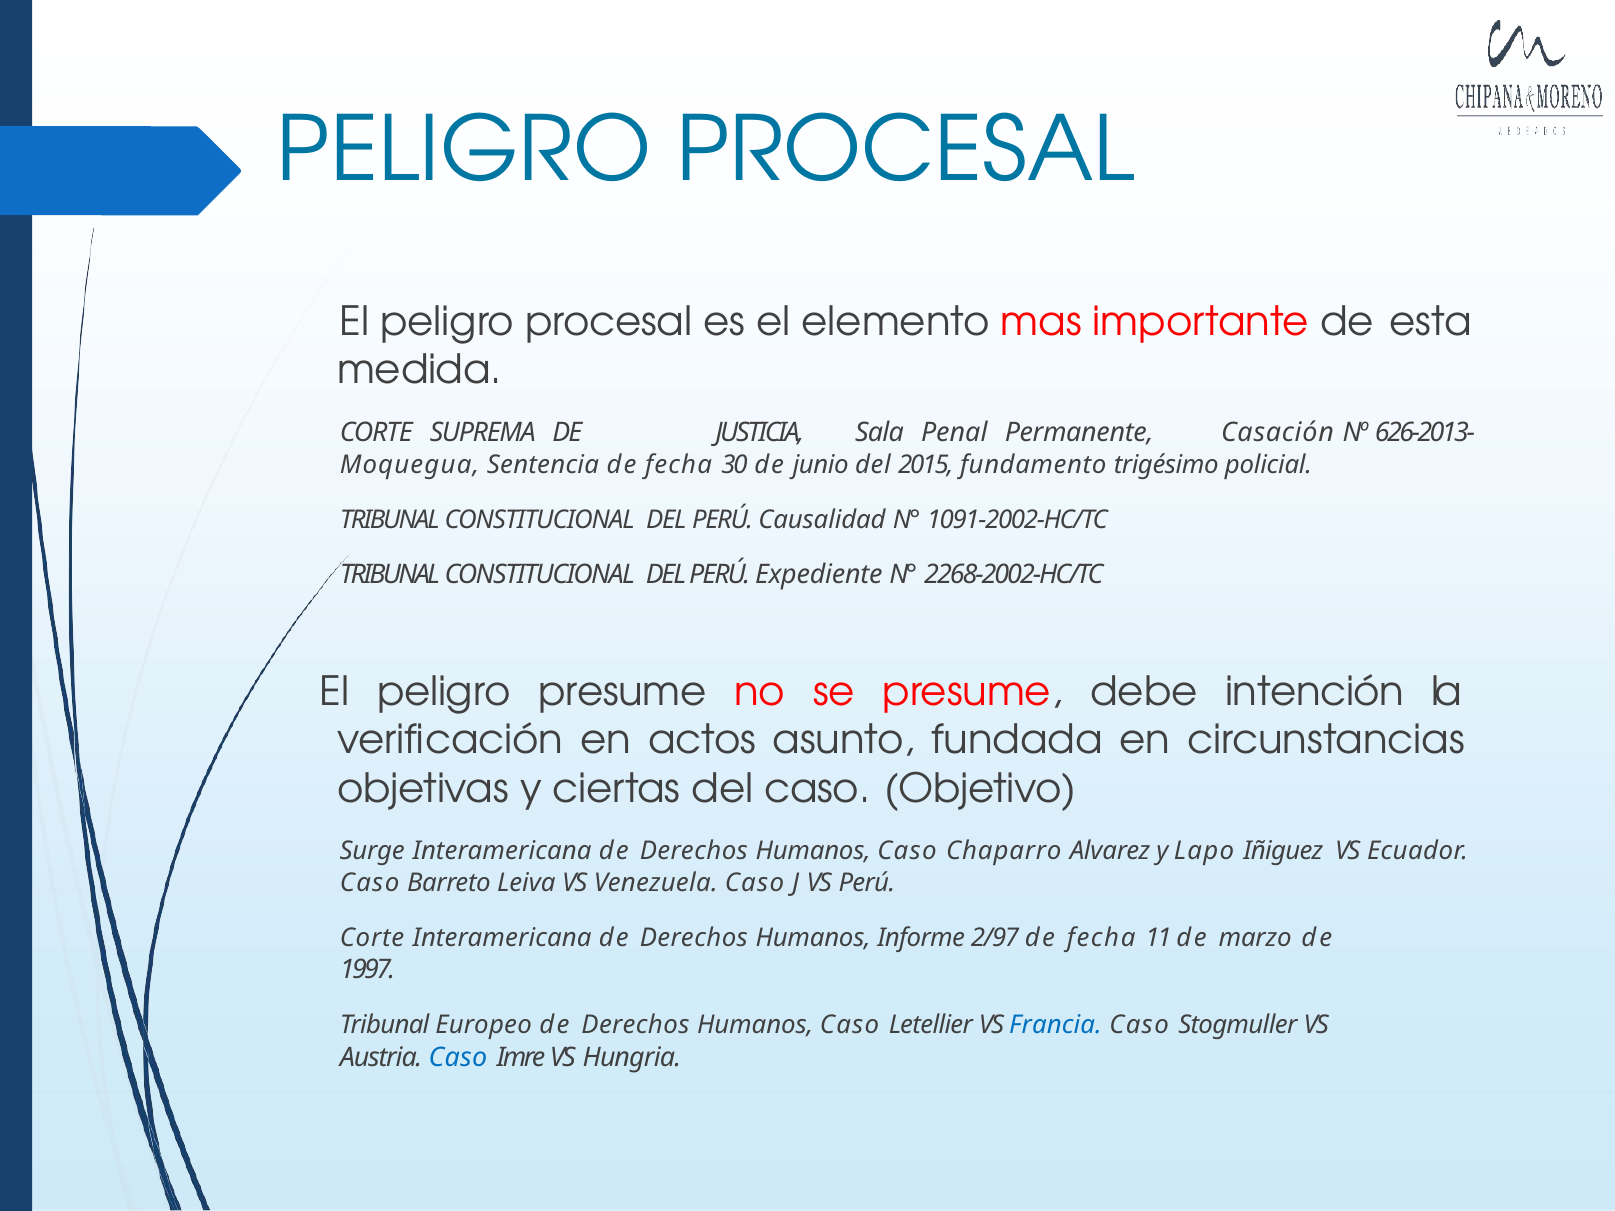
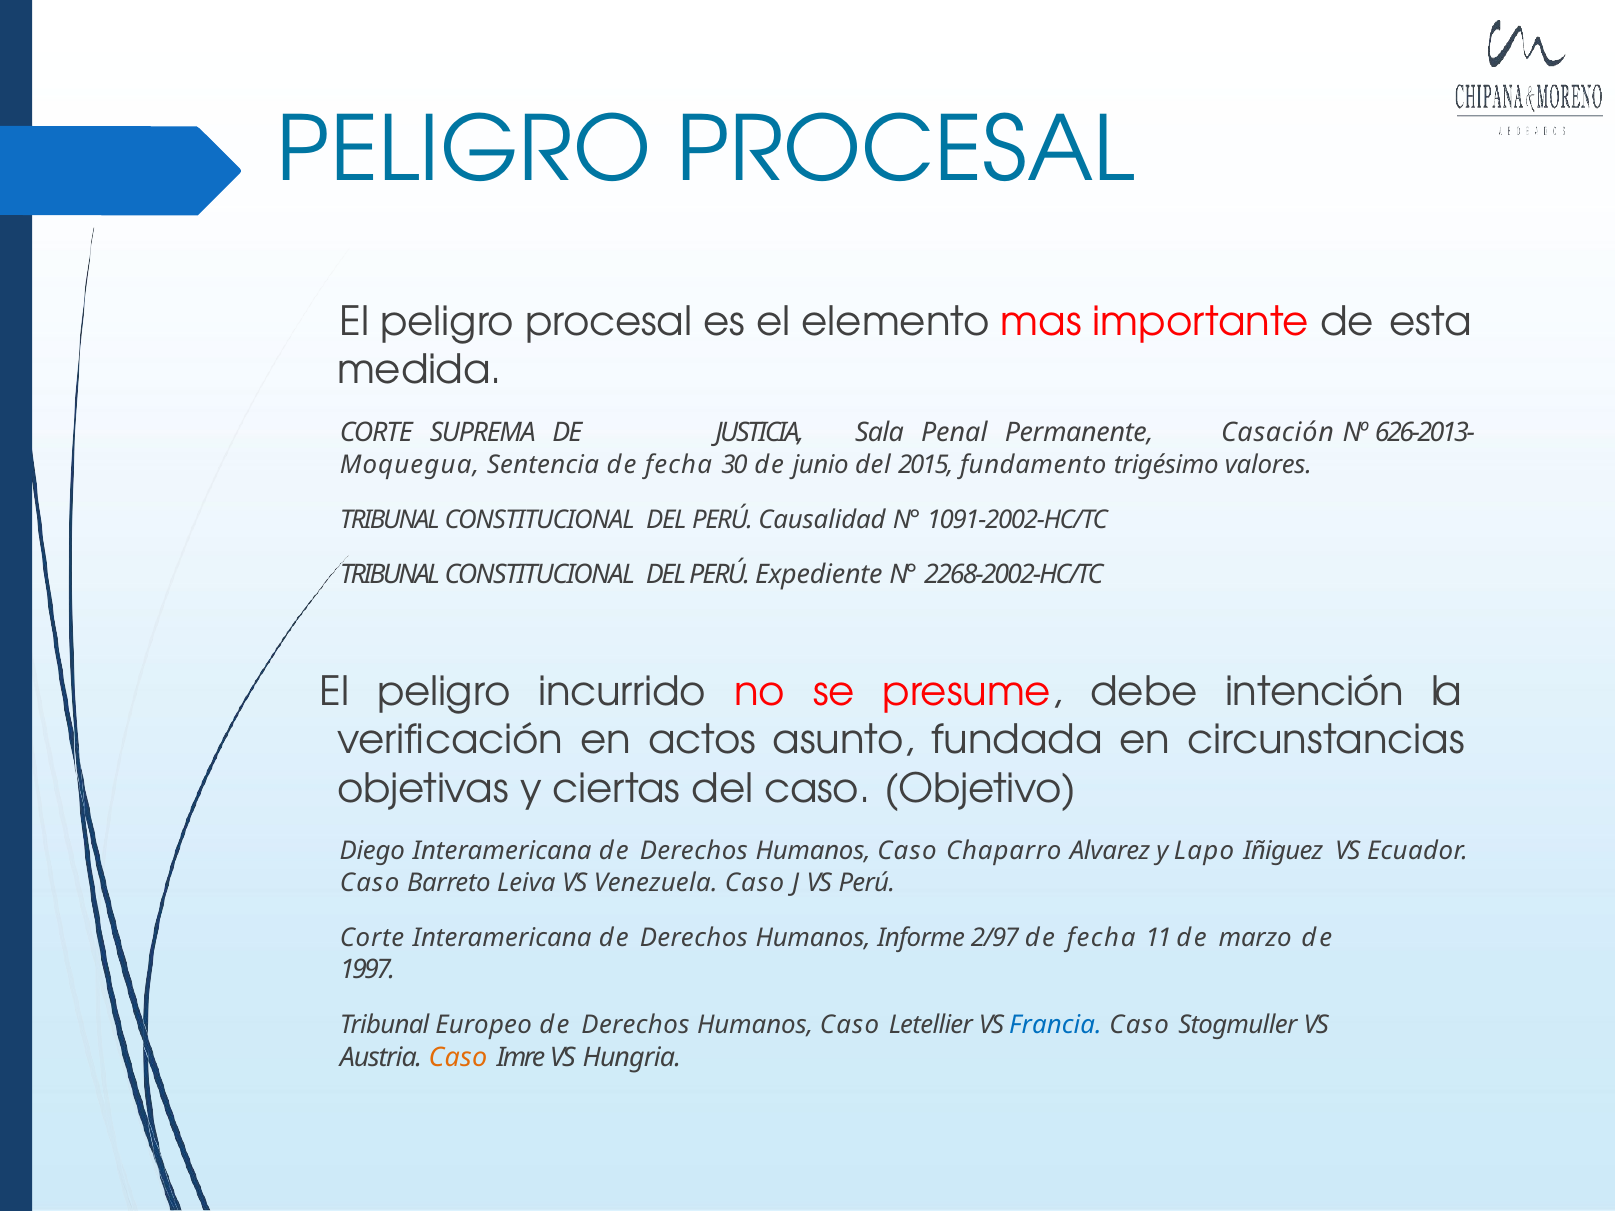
policial: policial -> valores (1268, 465)
peligro presume: presume -> incurrido (623, 692)
Surge: Surge -> Diego (372, 851)
Caso colour: blue -> orange (458, 1057)
